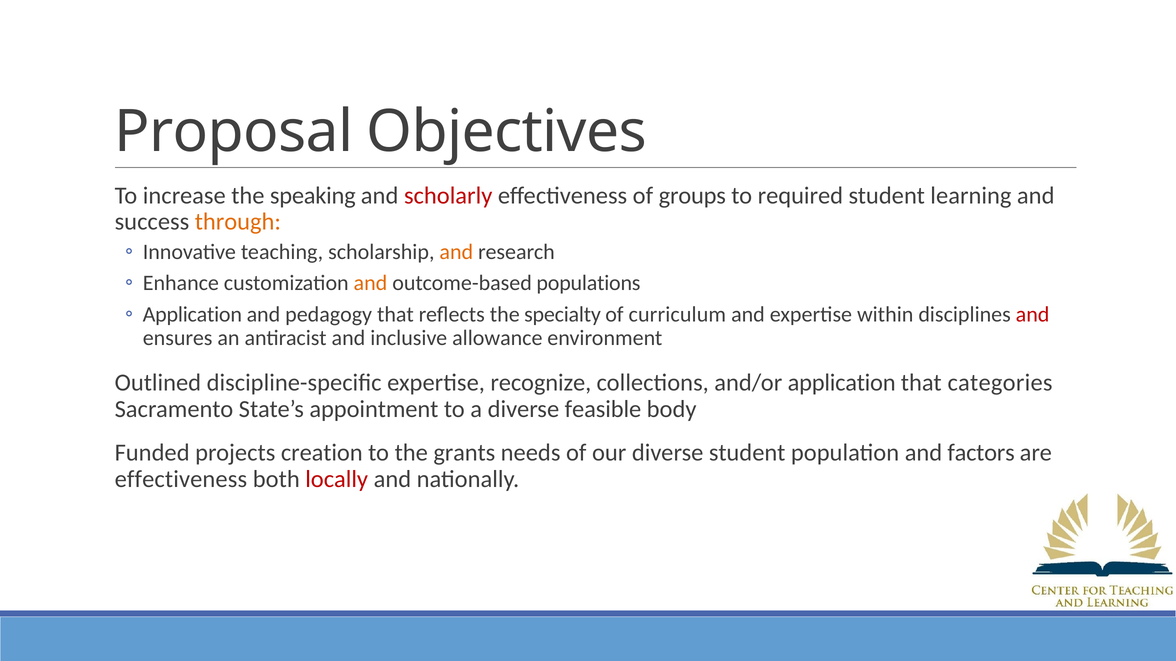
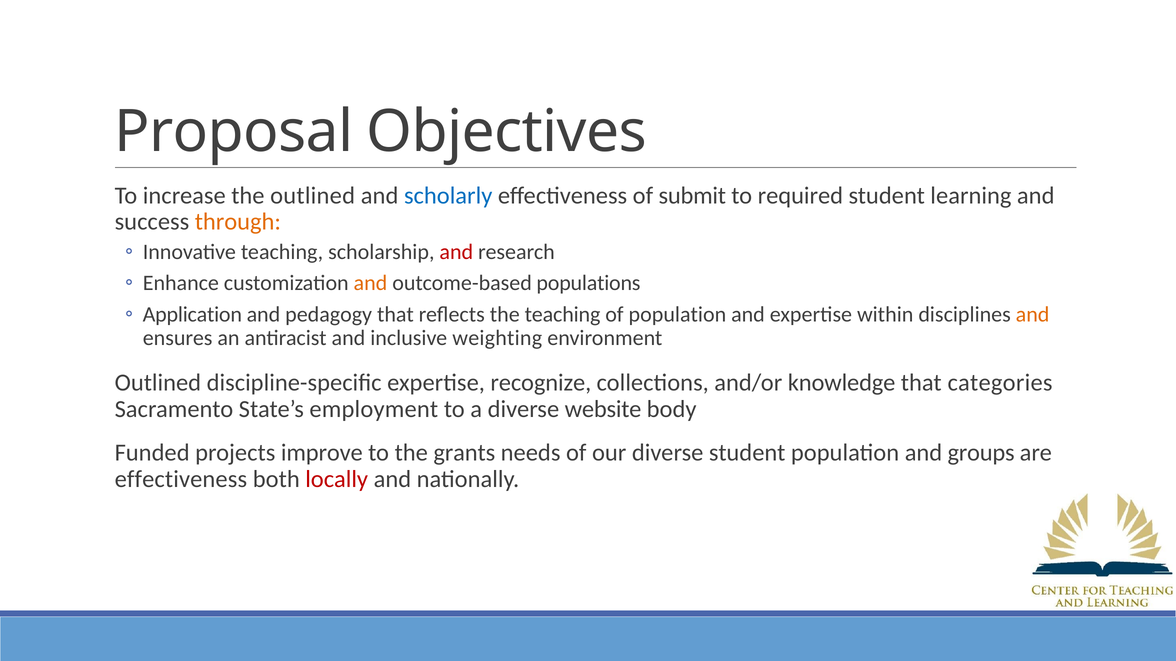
the speaking: speaking -> outlined (313, 196)
scholarly colour: red -> blue (448, 196)
groups: groups -> submit (692, 196)
and colour: orange -> red (456, 252)
the specialty: specialty -> teaching (563, 315)
of curriculum: curriculum -> population (677, 315)
and colour: red -> orange (1033, 315)
allowance: allowance -> weighting (497, 338)
and/or application: application -> knowledge (842, 383)
appointment: appointment -> employment (374, 410)
feasible: feasible -> website (603, 410)
creation: creation -> improve (322, 453)
factors: factors -> groups (981, 453)
